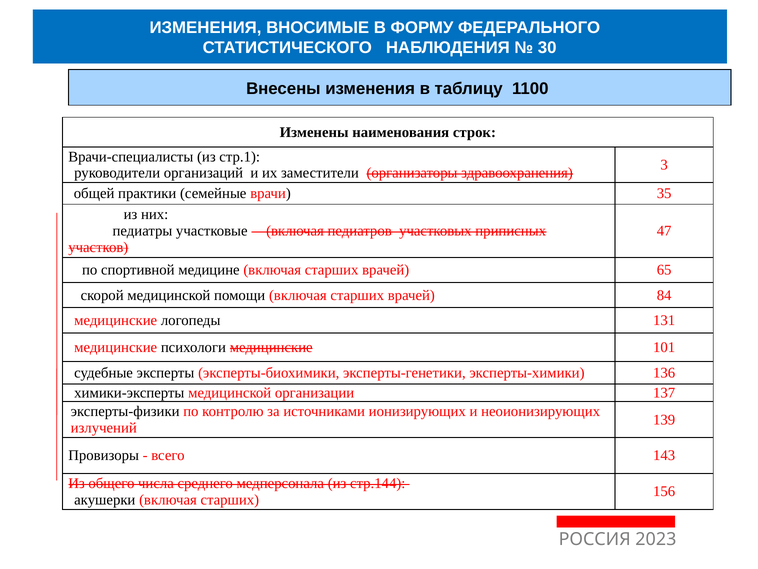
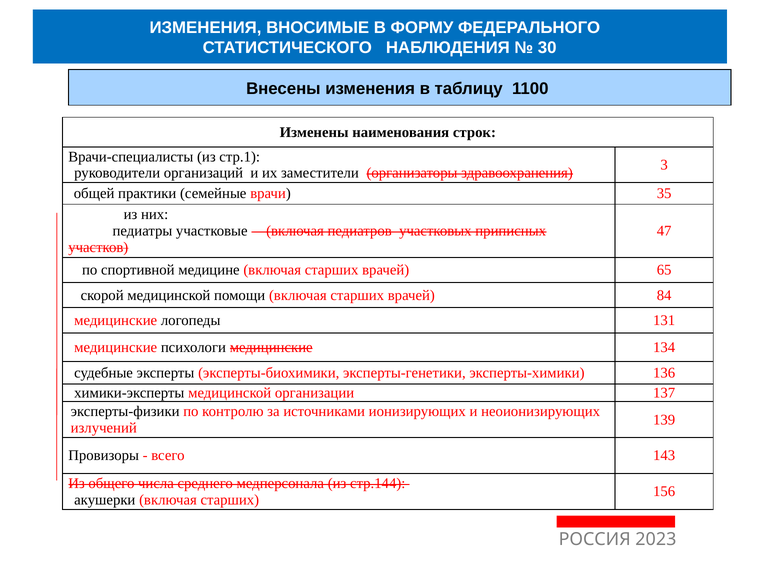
101: 101 -> 134 (664, 347)
